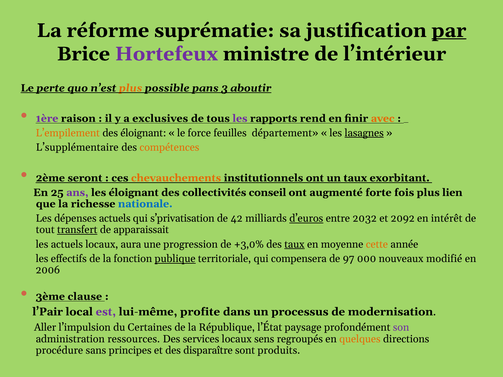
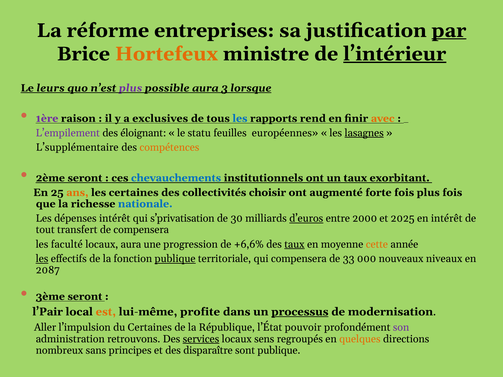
suprématie: suprématie -> entreprises (214, 31)
Hortefeux colour: purple -> orange (166, 54)
l’intérieur underline: none -> present (395, 54)
perte: perte -> leurs (51, 88)
plus colour: orange -> purple (131, 88)
possible pans: pans -> aura (205, 88)
aboutir: aboutir -> lorsque (251, 88)
les colour: purple -> blue (240, 118)
L’empilement colour: orange -> purple (68, 133)
force: force -> statu (199, 133)
département: département -> européennes (285, 133)
chevauchements colour: orange -> blue (176, 178)
ans colour: purple -> orange (77, 193)
les éloignant: éloignant -> certaines (134, 193)
conseil: conseil -> choisir (267, 193)
plus lien: lien -> fois (452, 193)
dépenses actuels: actuels -> intérêt (115, 219)
42: 42 -> 30 (237, 219)
2032: 2032 -> 2000 (365, 219)
2092: 2092 -> 2025 (403, 219)
transfert underline: present -> none (77, 230)
de apparaissait: apparaissait -> compensera (141, 230)
les actuels: actuels -> faculté (67, 244)
+3,0%: +3,0% -> +6,6% (249, 244)
les underline: none -> present (42, 259)
97: 97 -> 33 (349, 259)
modifié: modifié -> niveaux (444, 259)
2006: 2006 -> 2087 (48, 270)
3ème clause: clause -> seront (85, 297)
est colour: purple -> orange (106, 312)
processus underline: none -> present (300, 312)
paysage: paysage -> pouvoir (303, 328)
ressources: ressources -> retrouvons (134, 339)
services underline: none -> present (201, 339)
procédure: procédure -> nombreux (59, 350)
sont produits: produits -> publique (279, 350)
